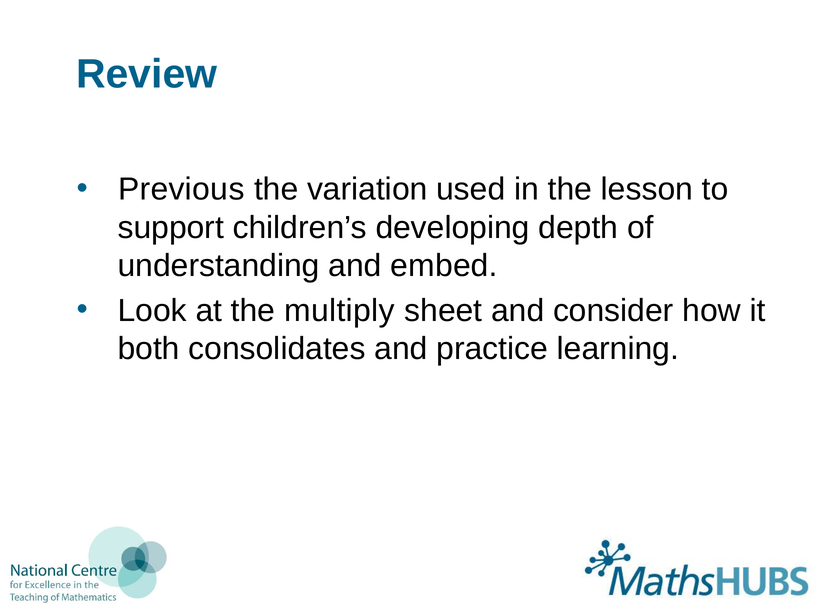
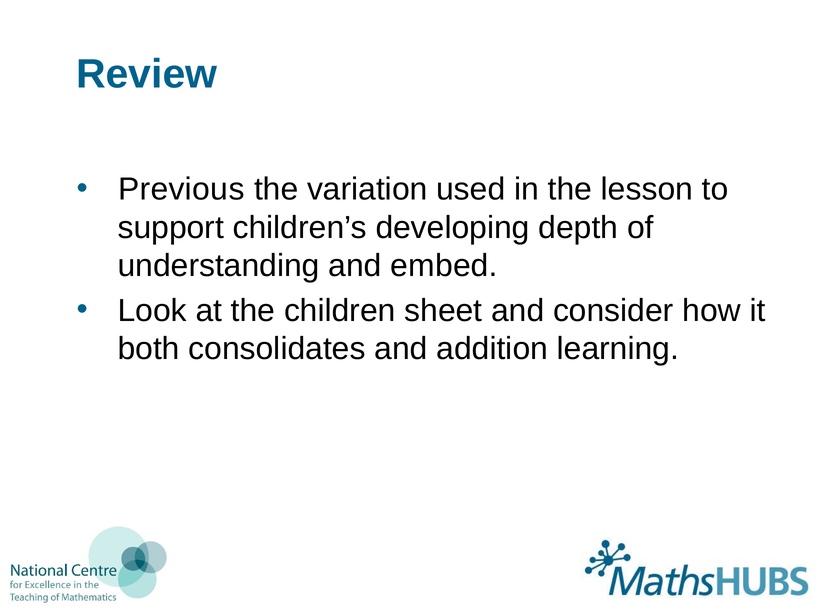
multiply: multiply -> children (340, 311)
practice: practice -> addition (492, 349)
